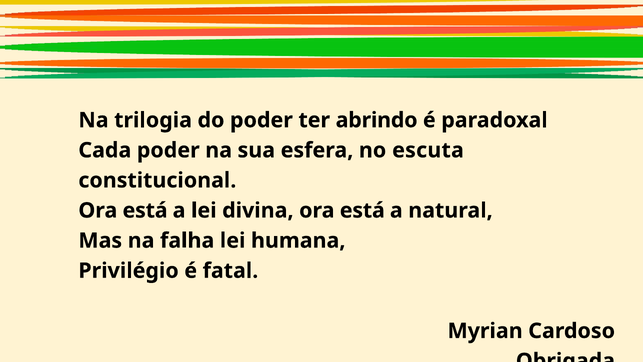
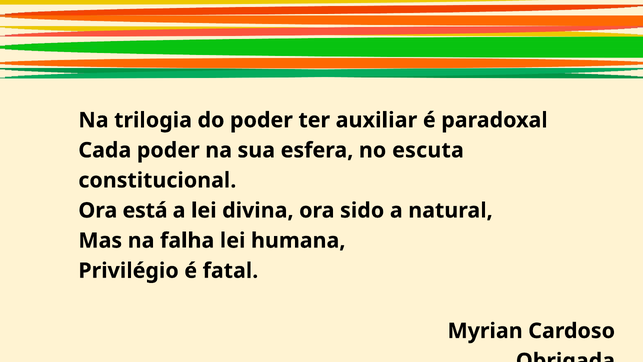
abrindo: abrindo -> auxiliar (376, 120)
divina ora está: está -> sido (362, 210)
